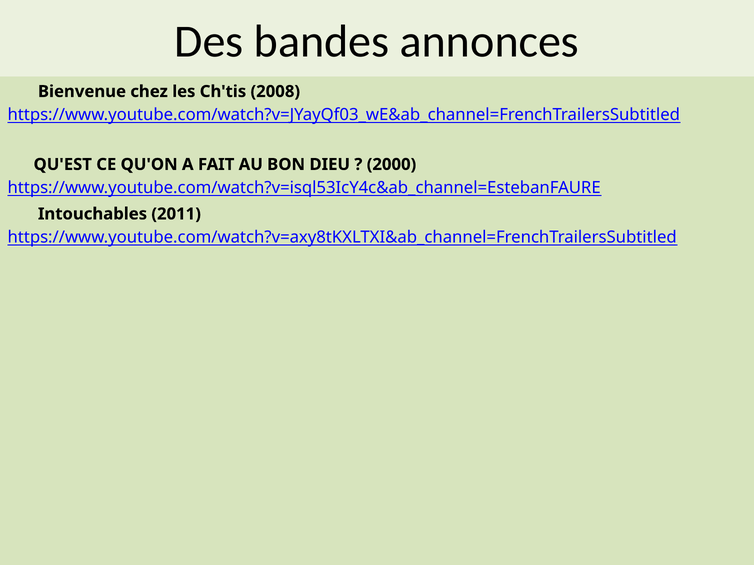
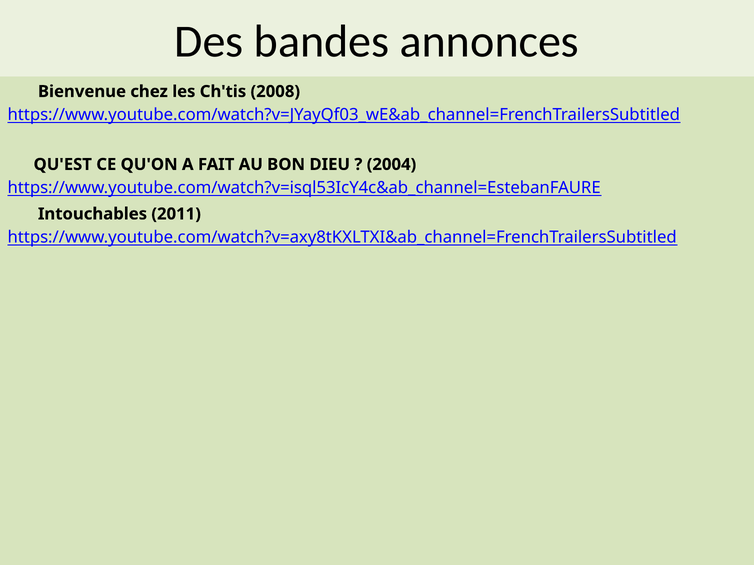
2000: 2000 -> 2004 (391, 165)
